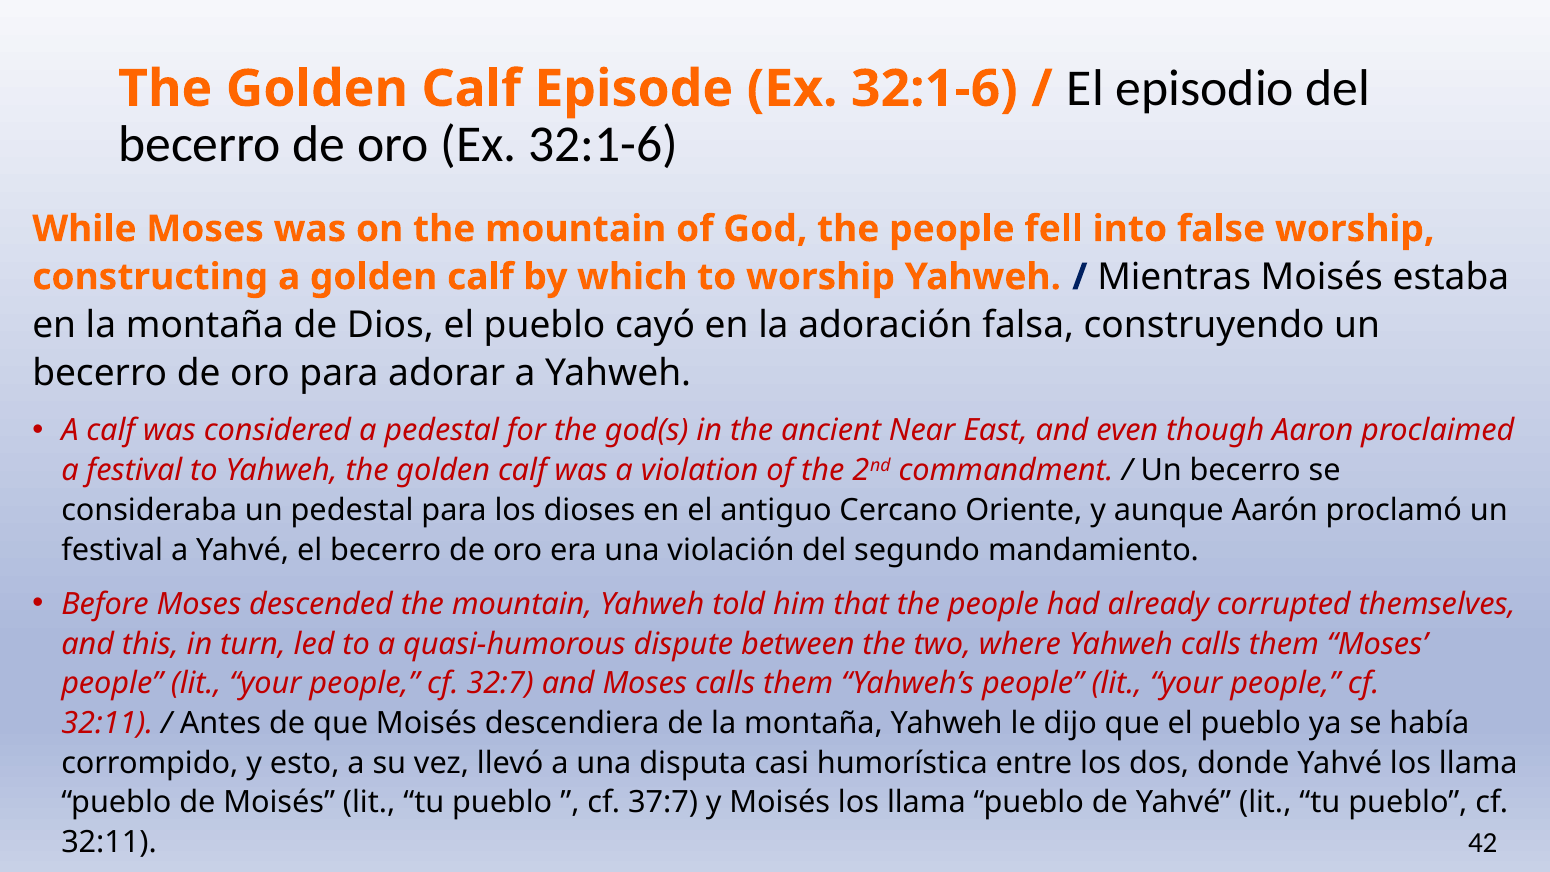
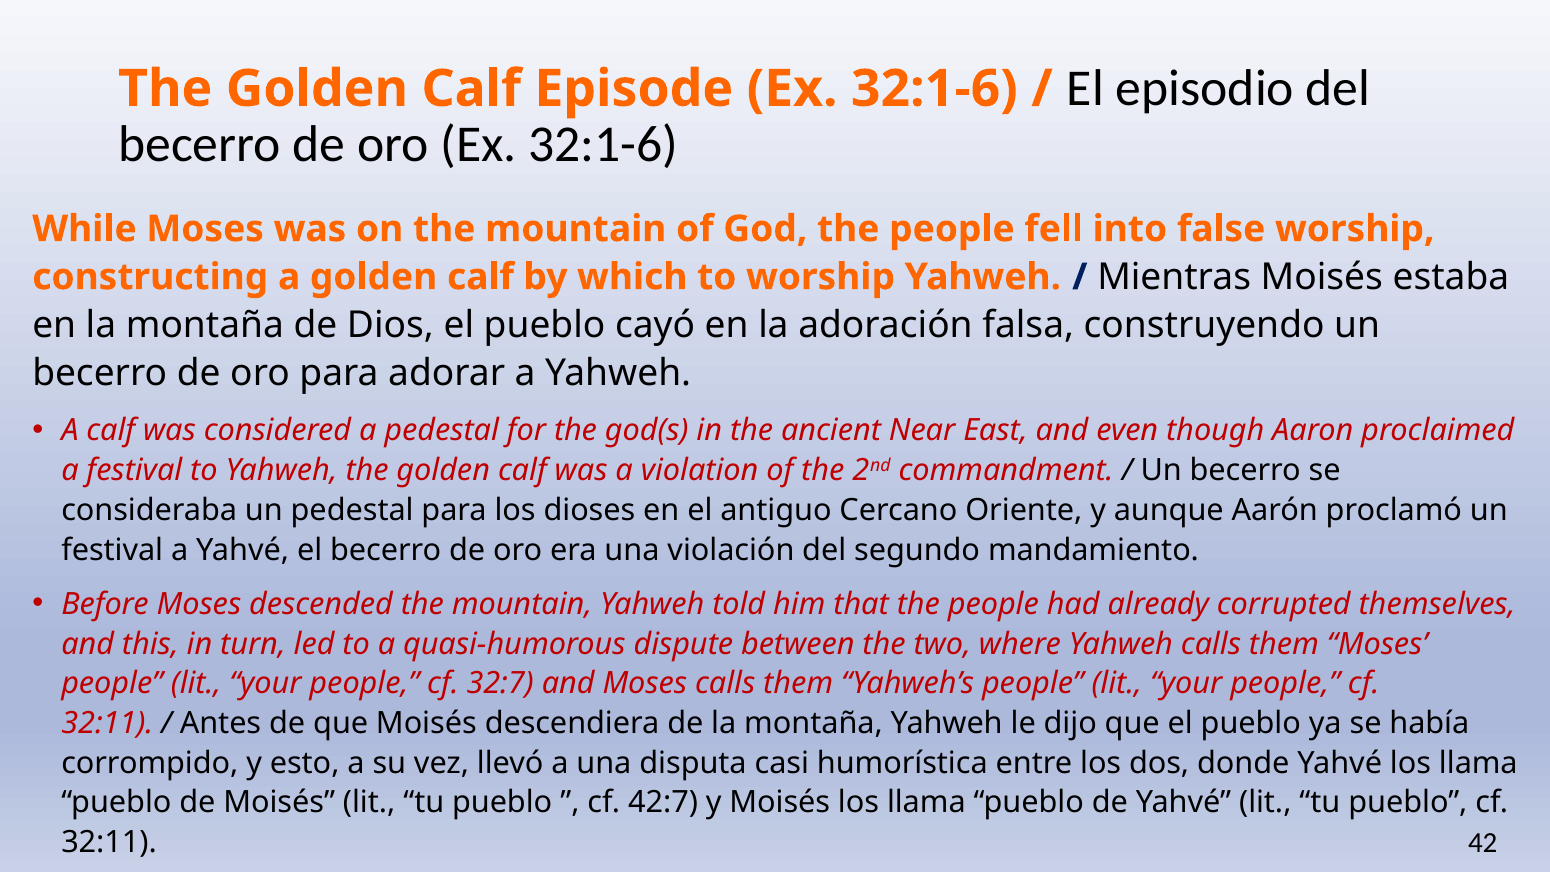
37:7: 37:7 -> 42:7 (663, 803)
